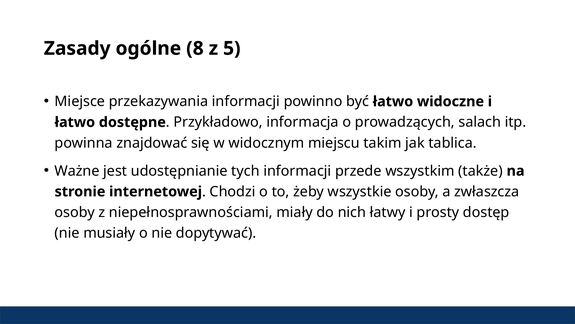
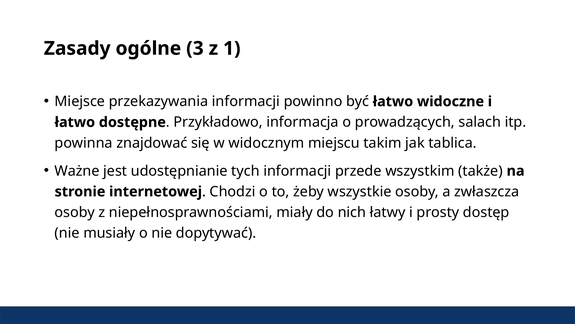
8: 8 -> 3 (195, 48)
5: 5 -> 1 (232, 48)
